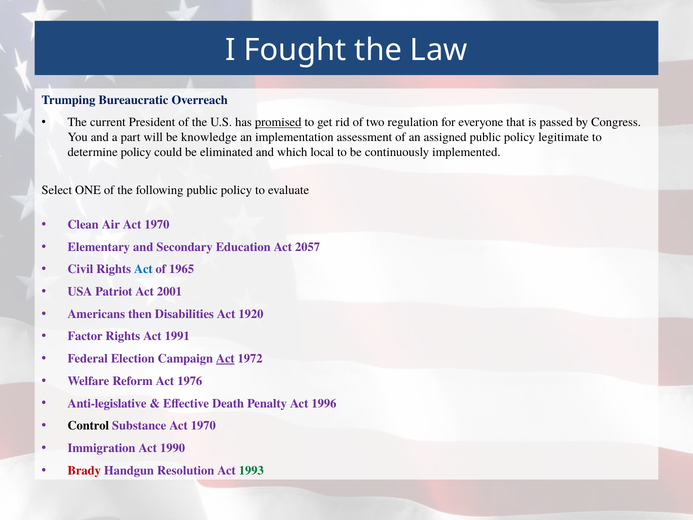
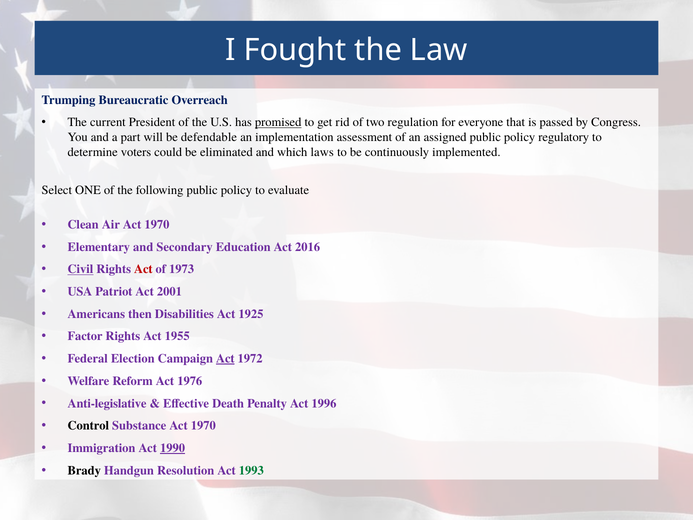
knowledge: knowledge -> defendable (209, 137)
legitimate: legitimate -> regulatory (564, 137)
determine policy: policy -> voters (136, 152)
local: local -> laws (322, 152)
2057: 2057 -> 2016 (308, 247)
Civil underline: none -> present (80, 269)
Act colour: blue -> red (143, 269)
1965: 1965 -> 1973 (182, 269)
1920: 1920 -> 1925 (251, 314)
1991: 1991 -> 1955 (177, 336)
1990 underline: none -> present (173, 448)
Brady colour: red -> black (84, 470)
